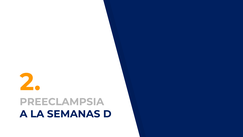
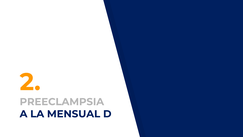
SEMANAS: SEMANAS -> MENSUAL (74, 114)
